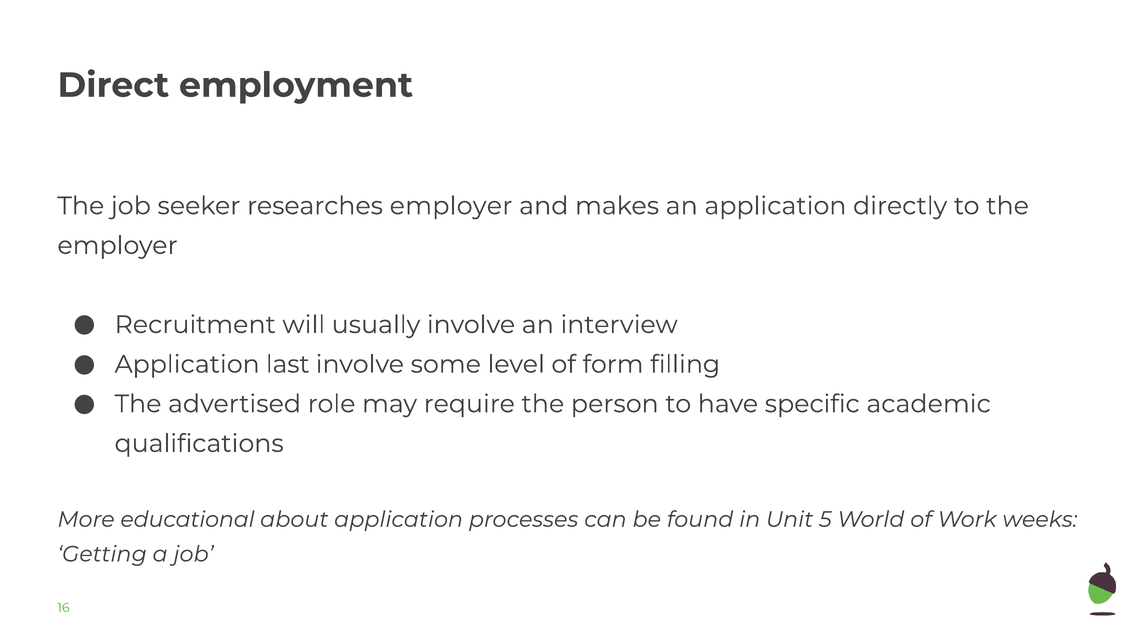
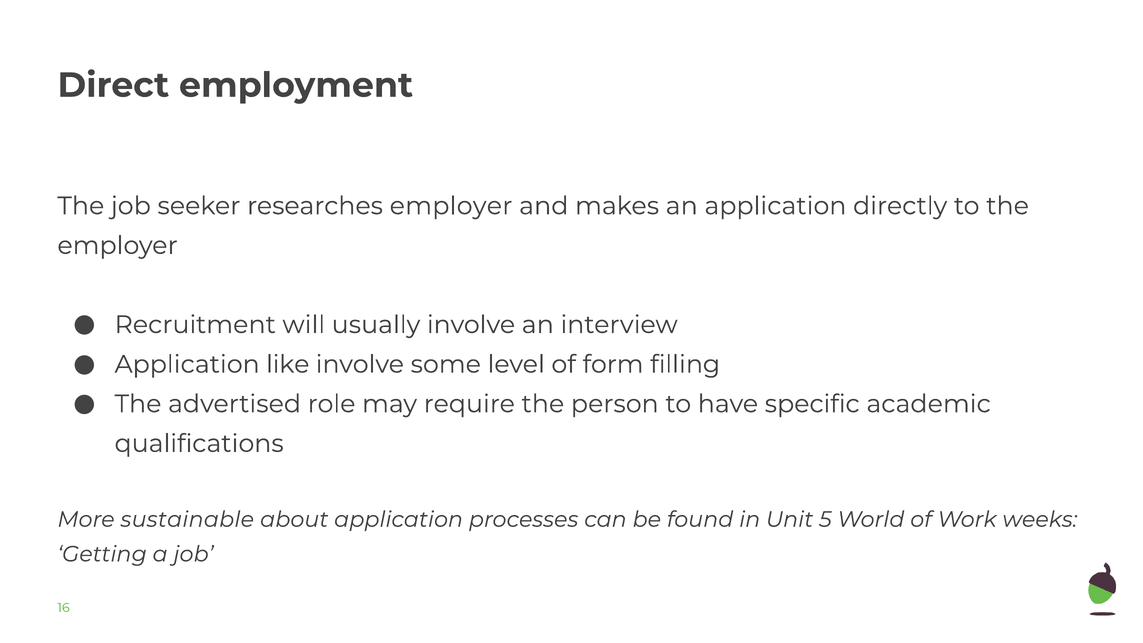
last: last -> like (288, 364)
educational: educational -> sustainable (187, 519)
